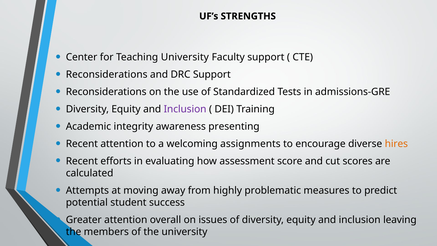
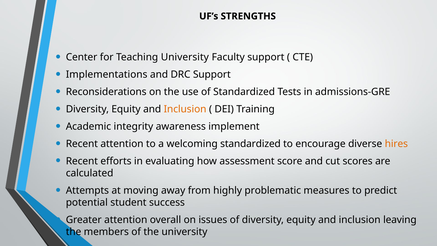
Reconsiderations: Reconsiderations -> Implementations (107, 74)
Inclusion colour: purple -> orange (185, 109)
presenting: presenting -> implement (234, 126)
welcoming assignments: assignments -> standardized (250, 144)
